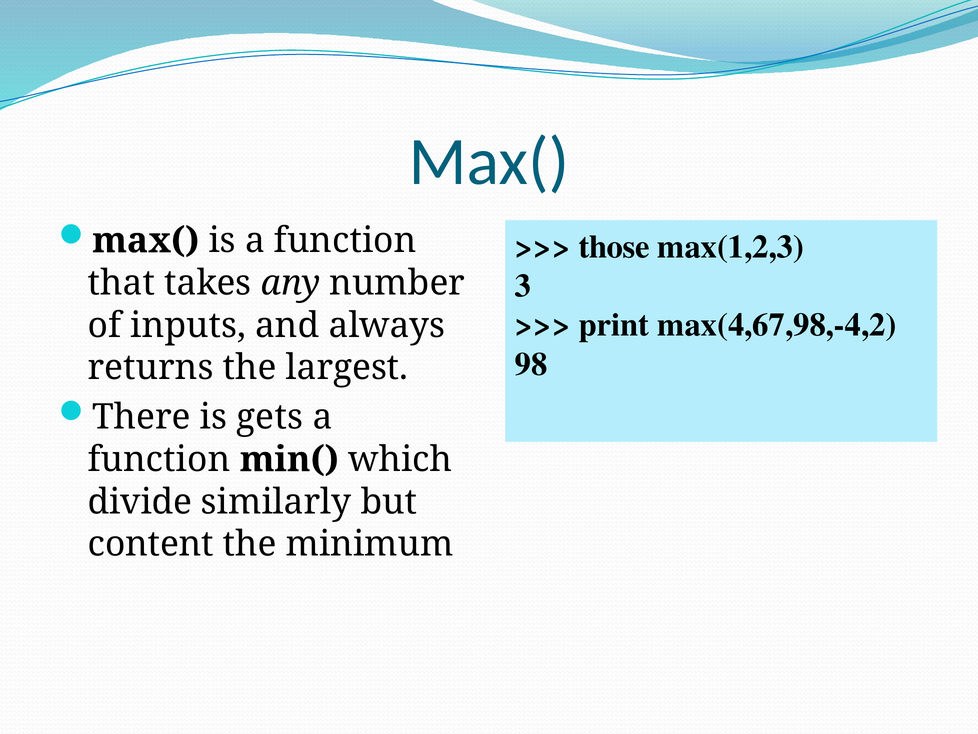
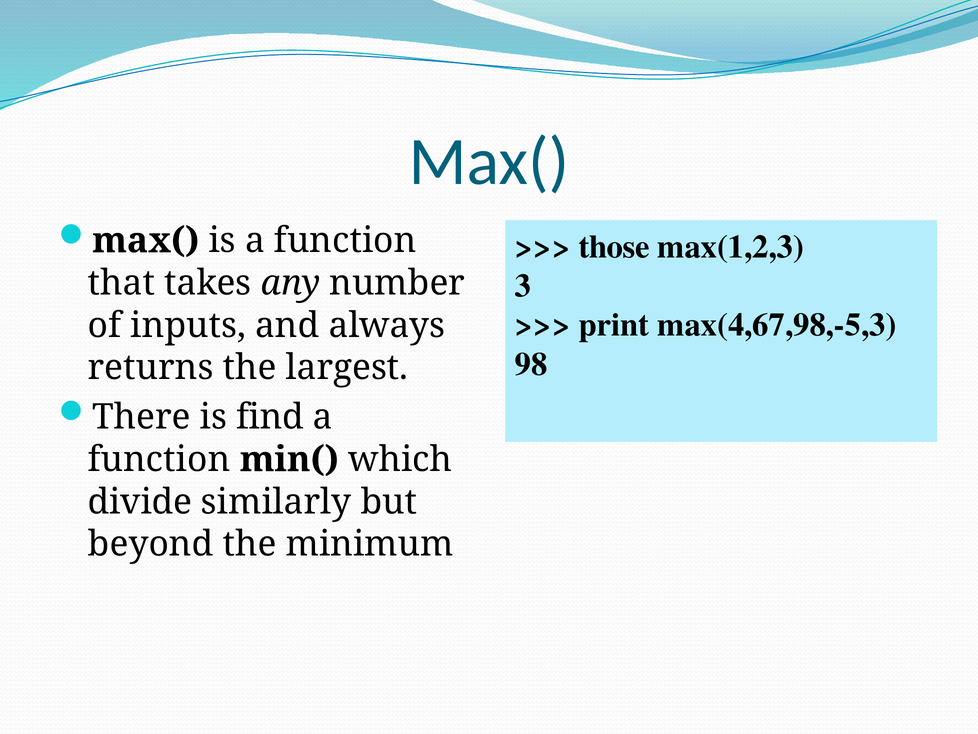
max(4,67,98,-4,2: max(4,67,98,-4,2 -> max(4,67,98,-5,3 (777, 325)
gets: gets -> find (270, 417)
content: content -> beyond (151, 544)
